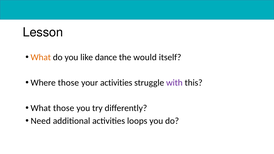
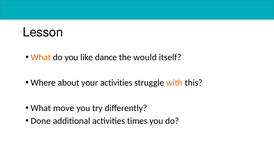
Where those: those -> about (68, 83)
with colour: purple -> orange (174, 83)
What those: those -> move (64, 108)
Need: Need -> Done (41, 121)
loops: loops -> times (137, 121)
